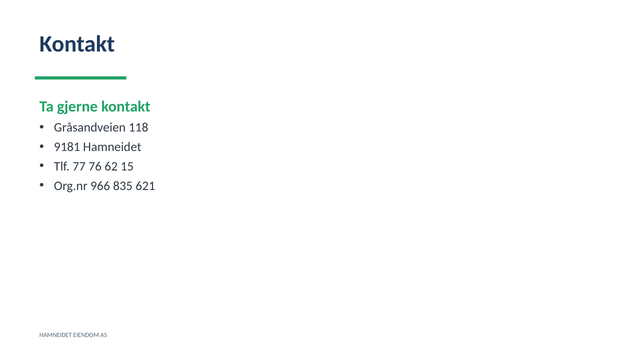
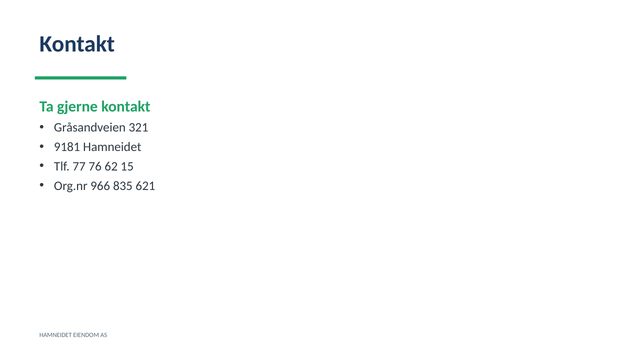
118: 118 -> 321 (138, 127)
